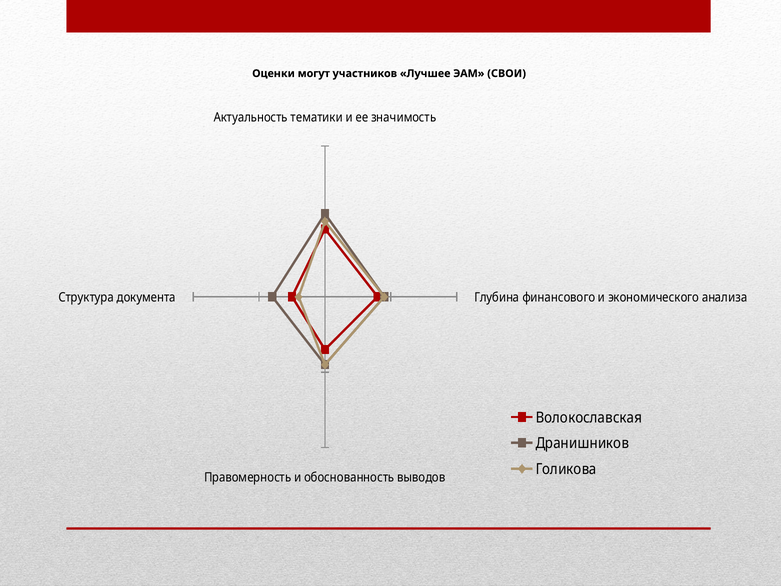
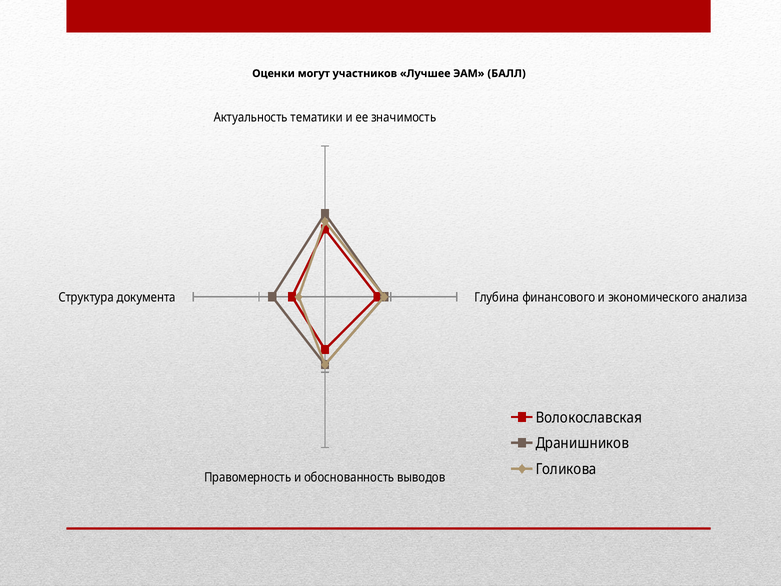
СВОИ: СВОИ -> БАЛЛ (507, 73)
